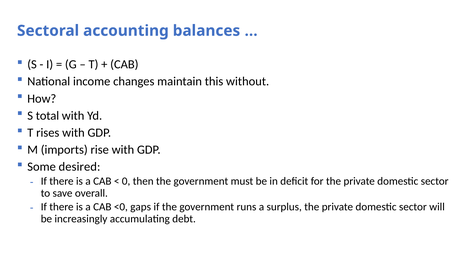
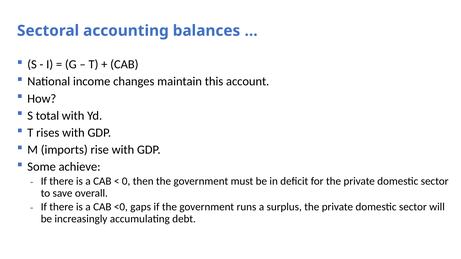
without: without -> account (248, 82)
desired: desired -> achieve (80, 167)
